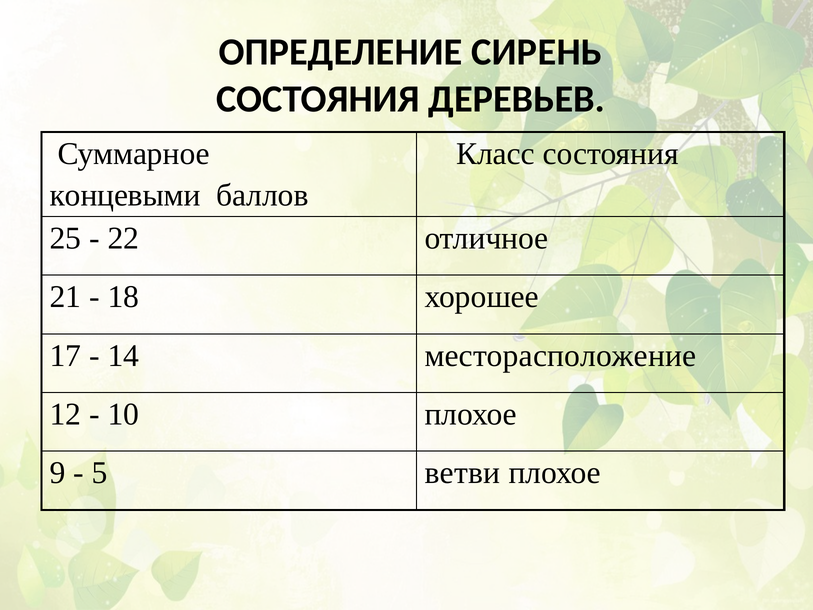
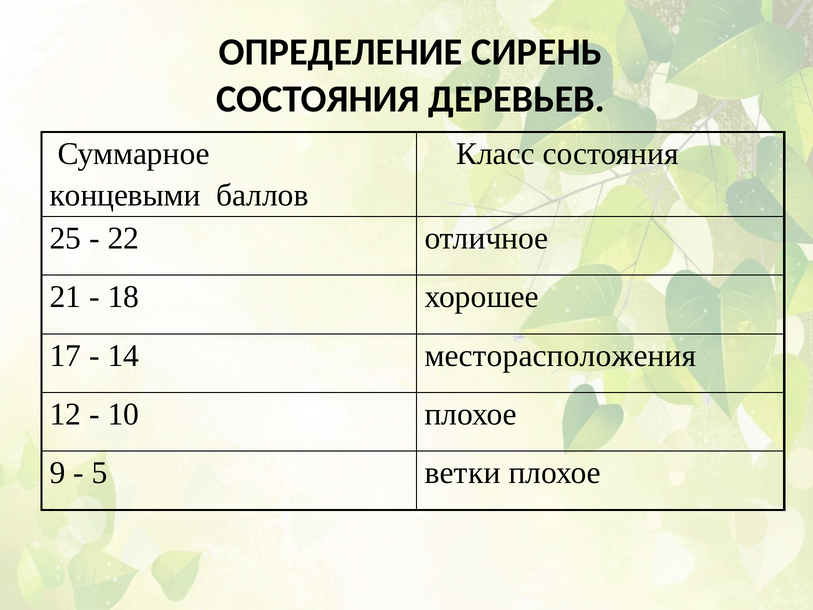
месторасположение: месторасположение -> месторасположения (560, 356)
ветви: ветви -> ветки (463, 473)
